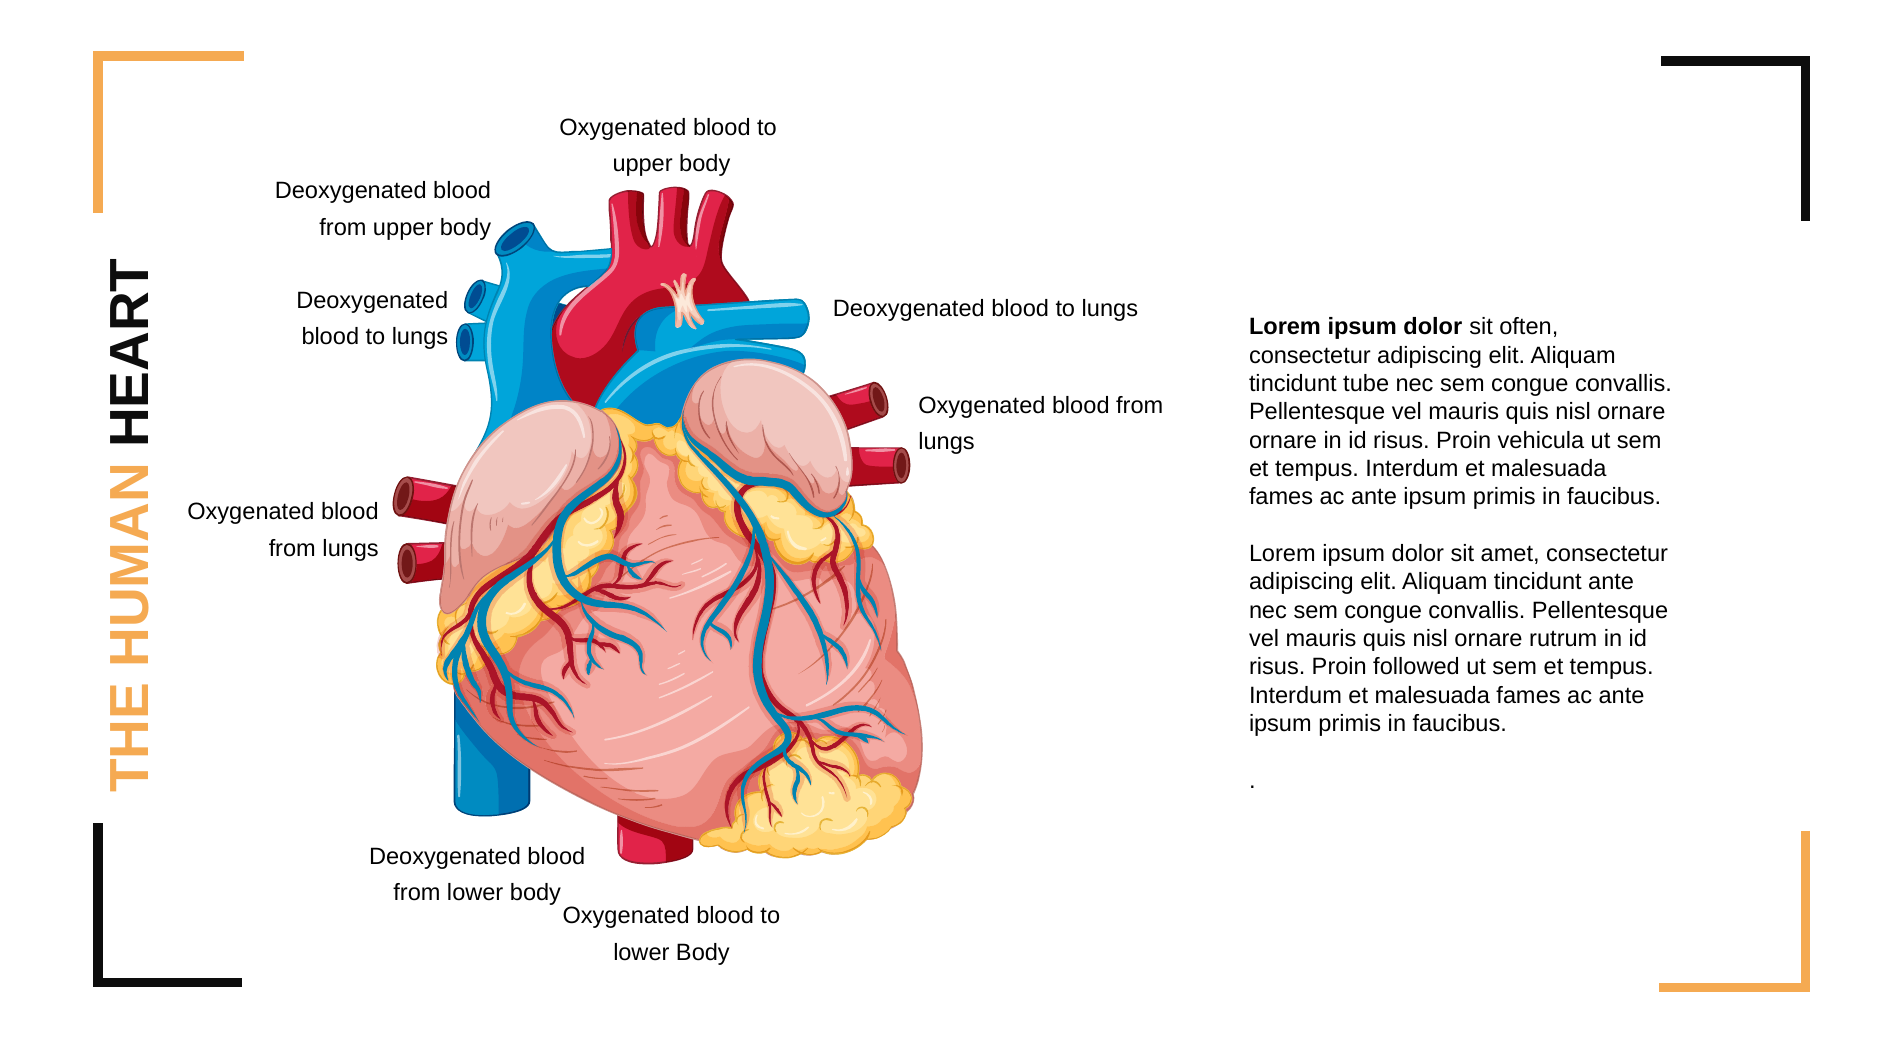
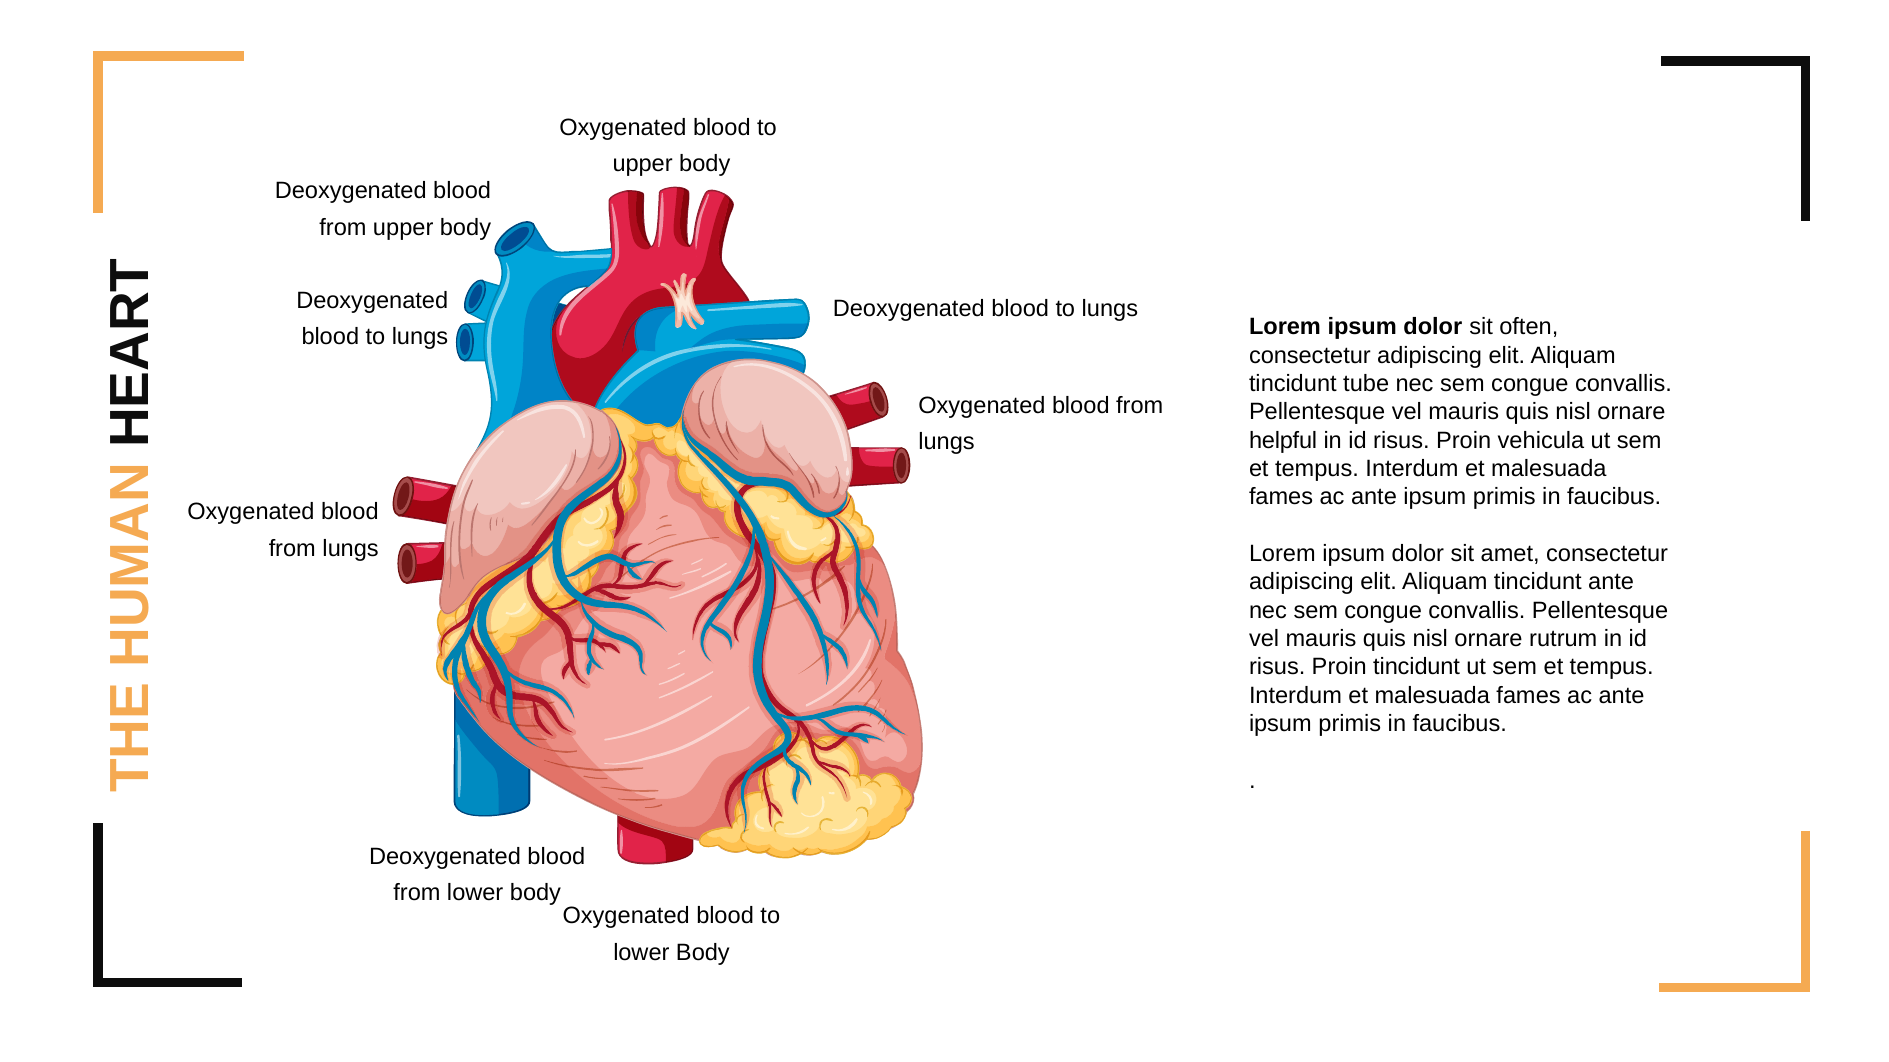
ornare: ornare -> helpful (1283, 441)
Proin followed: followed -> tincidunt (1417, 667)
